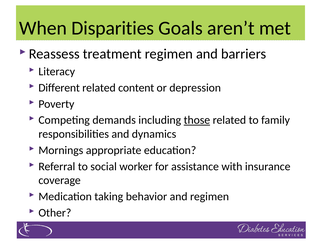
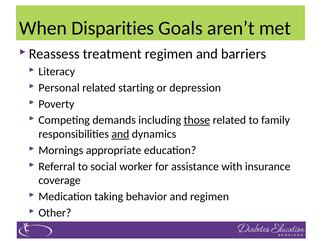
Different: Different -> Personal (59, 88)
content: content -> starting (136, 88)
and underline: none -> present (120, 134)
